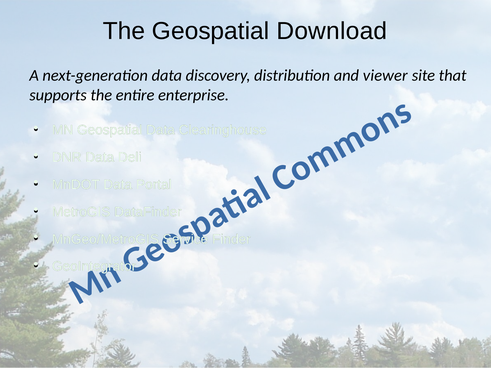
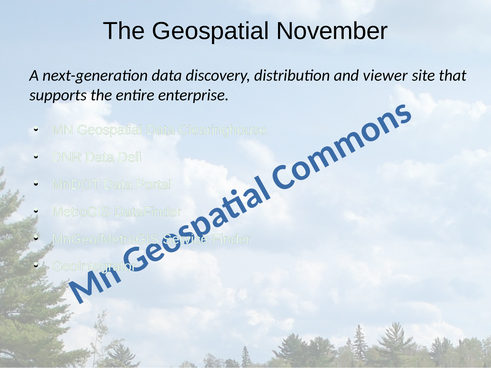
Download: Download -> November (332, 31)
